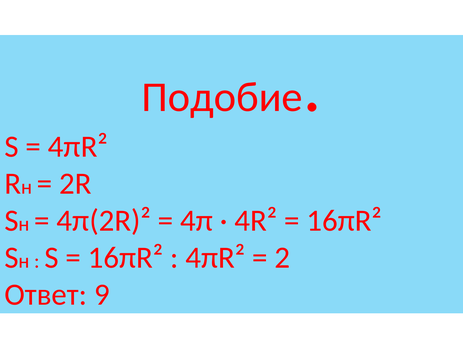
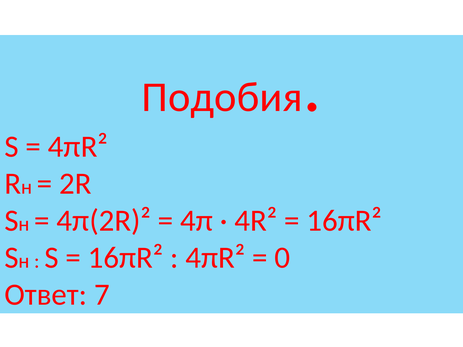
Подобие: Подобие -> Подобия (222, 97)
2: 2 -> 0 (282, 258)
9: 9 -> 7 (102, 295)
